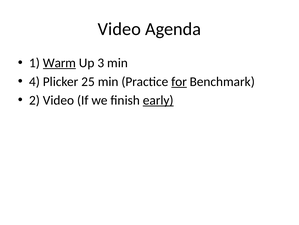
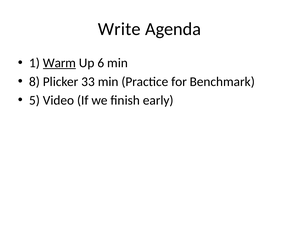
Video: Video -> Write (119, 29)
3: 3 -> 6 (101, 63)
4: 4 -> 8 (35, 81)
25: 25 -> 33 (88, 81)
for underline: present -> none (179, 81)
2: 2 -> 5 (35, 100)
early underline: present -> none (158, 100)
